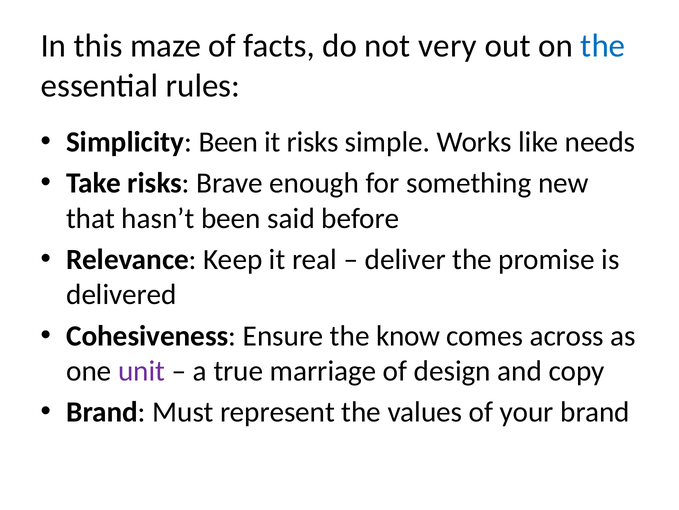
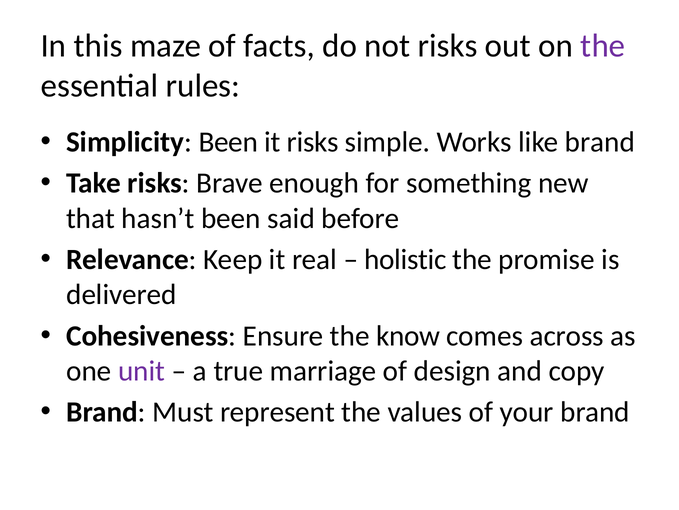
not very: very -> risks (448, 46)
the colour: blue -> purple (603, 46)
like needs: needs -> brand (600, 142)
deliver: deliver -> holistic (405, 259)
